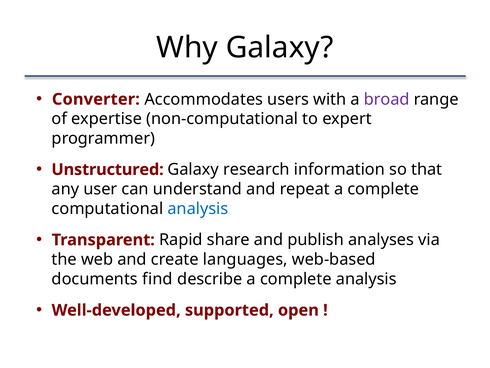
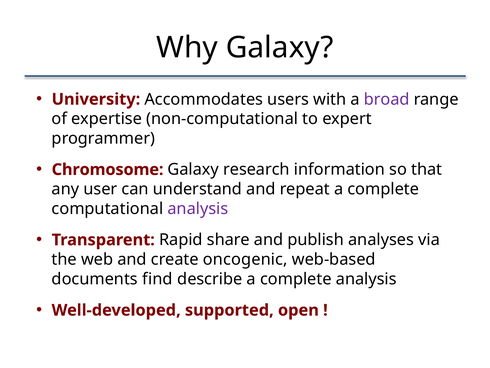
Converter: Converter -> University (96, 99)
Unstructured: Unstructured -> Chromosome (108, 169)
analysis colour: blue -> purple (198, 209)
languages: languages -> oncogenic (245, 259)
